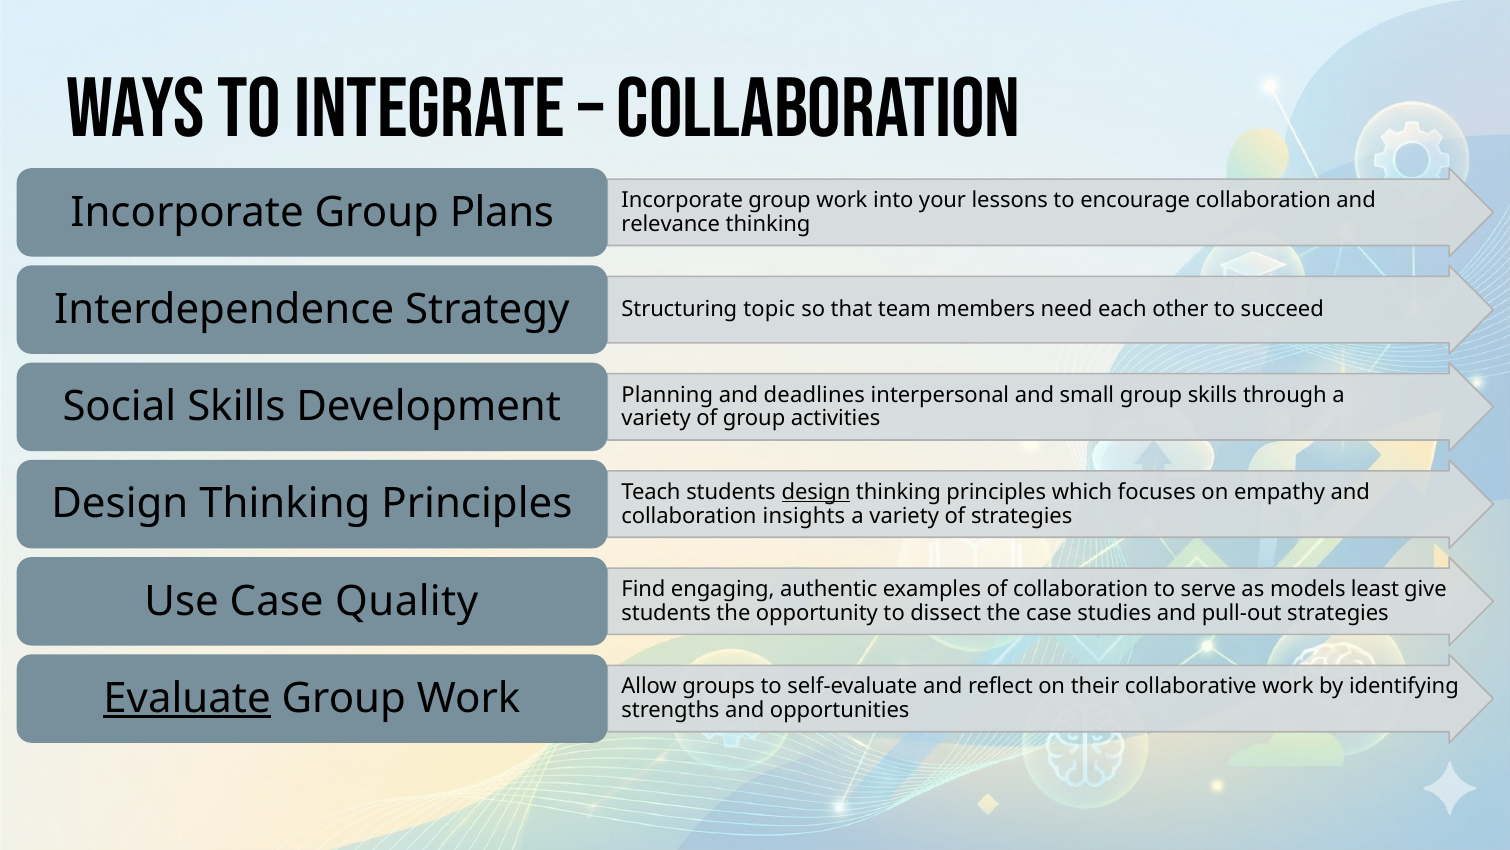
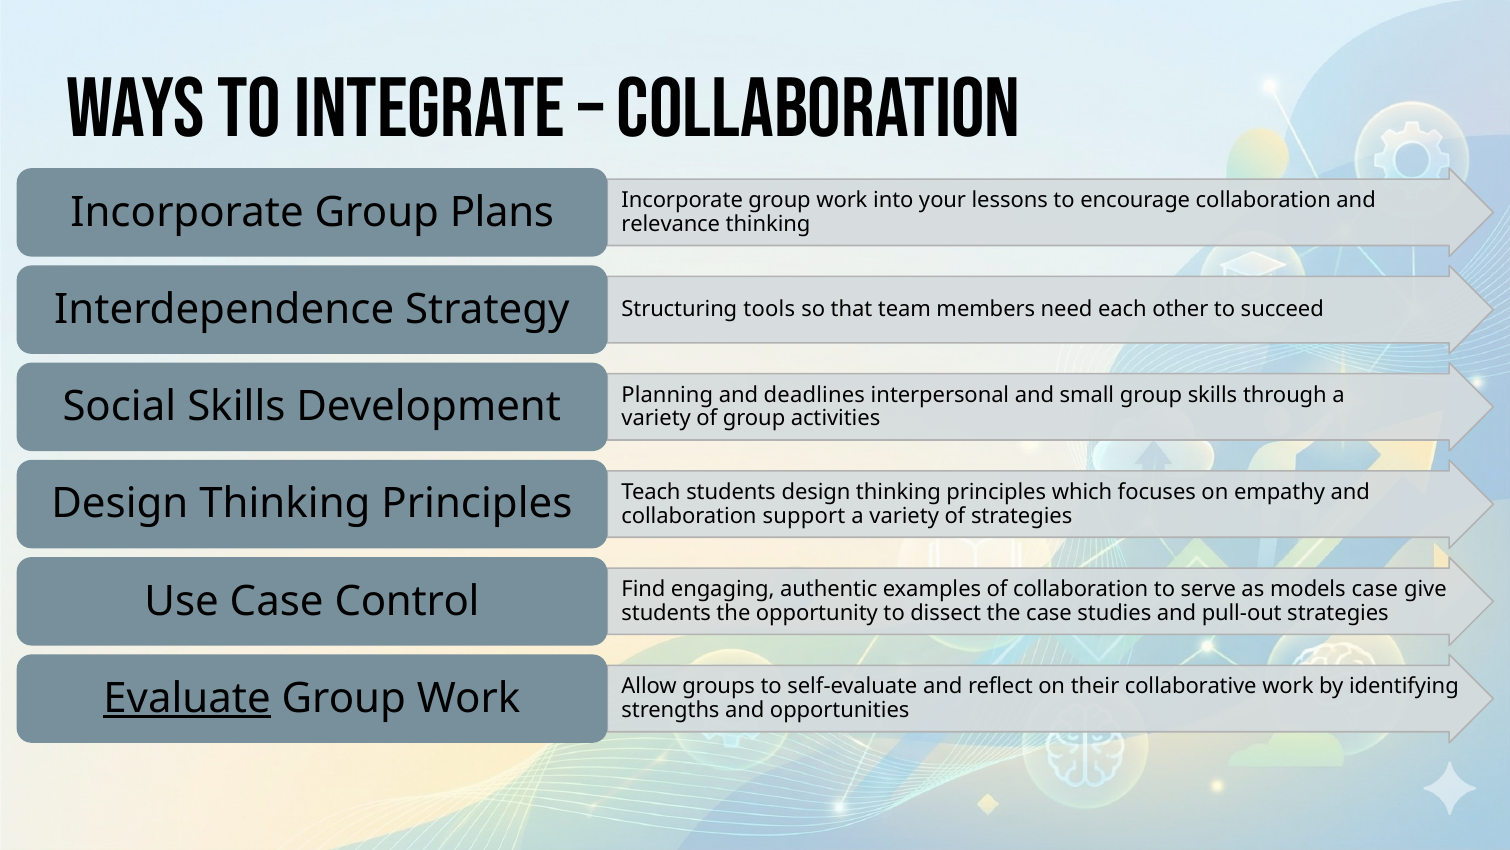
topic: topic -> tools (769, 309)
design underline: present -> none (816, 492)
insights: insights -> support (804, 515)
models least: least -> case (1375, 589)
Quality: Quality -> Control (407, 601)
